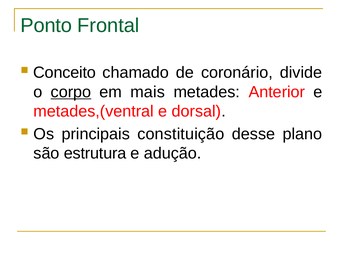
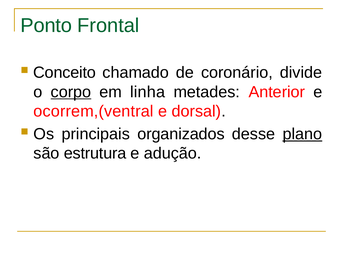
mais: mais -> linha (148, 92)
metades,(ventral: metades,(ventral -> ocorrem,(ventral (94, 111)
constituição: constituição -> organizados (181, 134)
plano underline: none -> present (302, 134)
